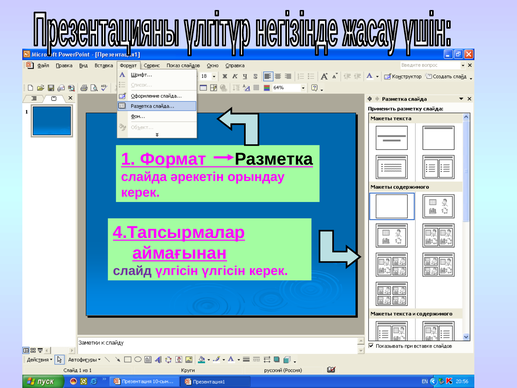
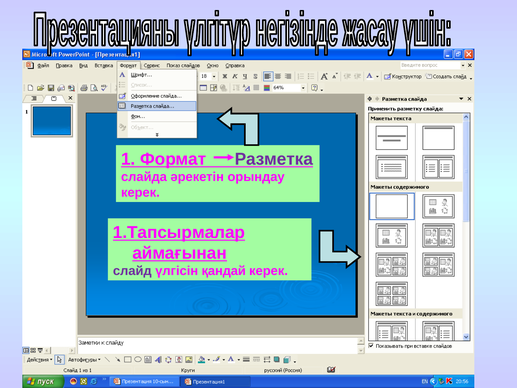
Разметка colour: black -> purple (274, 159)
4.Тапсырмалар: 4.Тапсырмалар -> 1.Тапсырмалар (179, 232)
үлгісін үлгісін: үлгісін -> қандай (224, 271)
